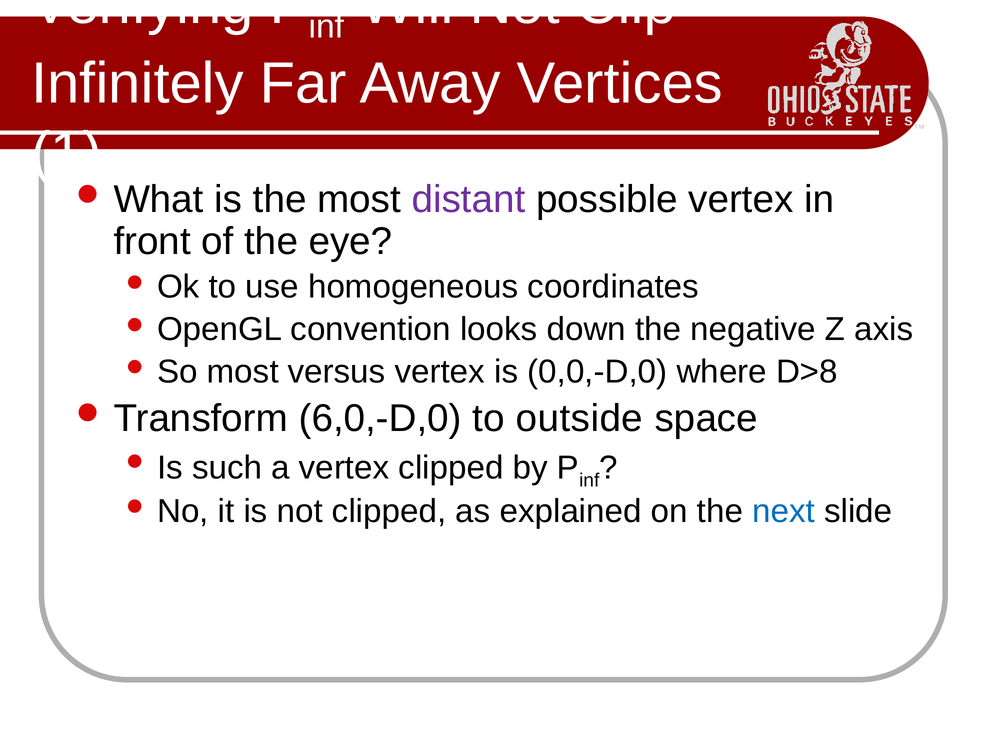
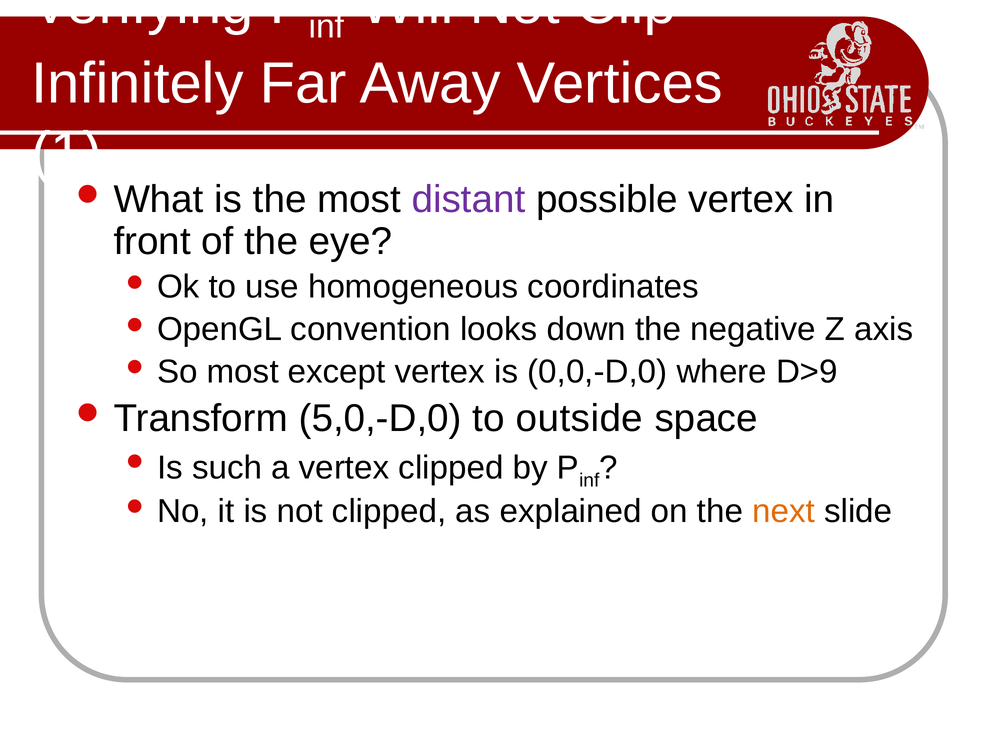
versus: versus -> except (337, 372)
D>8: D>8 -> D>9 (807, 372)
6,0,-D,0: 6,0,-D,0 -> 5,0,-D,0 (380, 418)
next colour: blue -> orange (784, 511)
